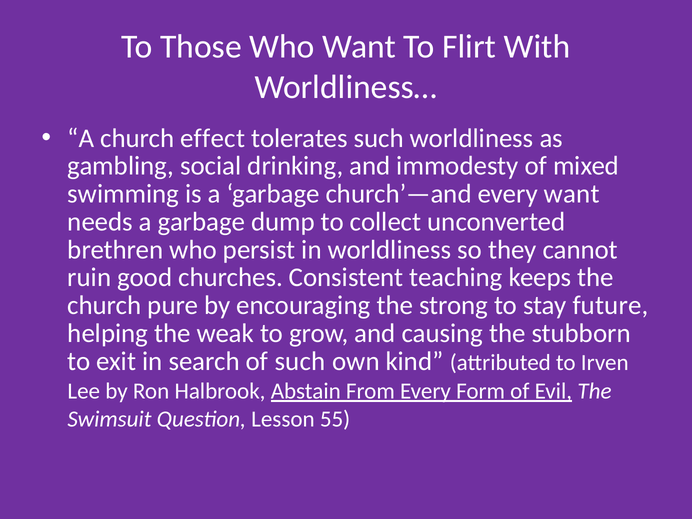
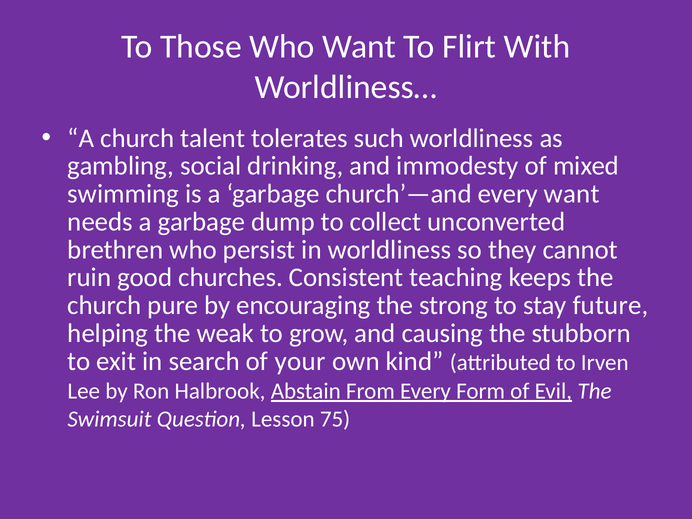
effect: effect -> talent (213, 138)
of such: such -> your (300, 361)
55: 55 -> 75 (335, 419)
